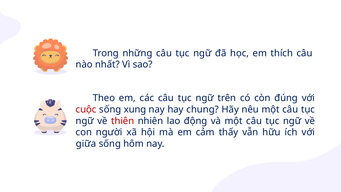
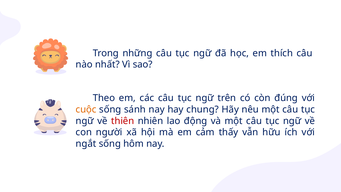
cuộc colour: red -> orange (86, 109)
xung: xung -> sánh (135, 109)
giữa: giữa -> ngắt (86, 144)
